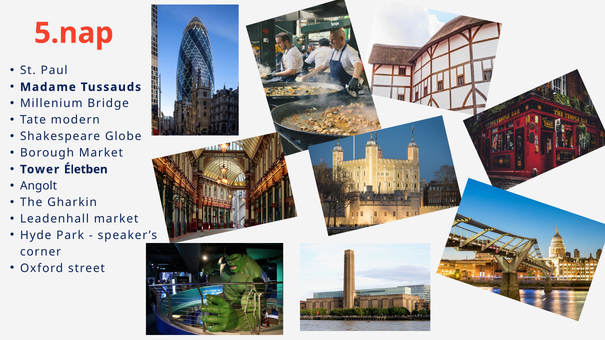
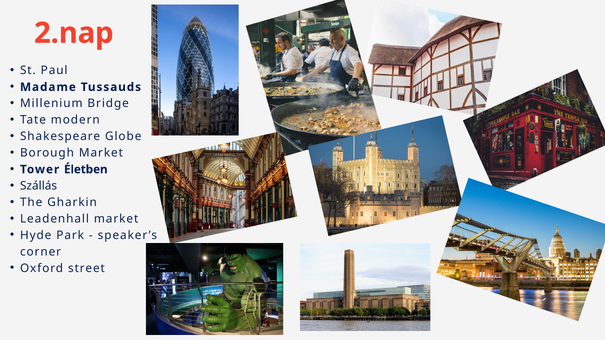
5.nap: 5.nap -> 2.nap (74, 33)
Angolt: Angolt -> Szállás (39, 186)
